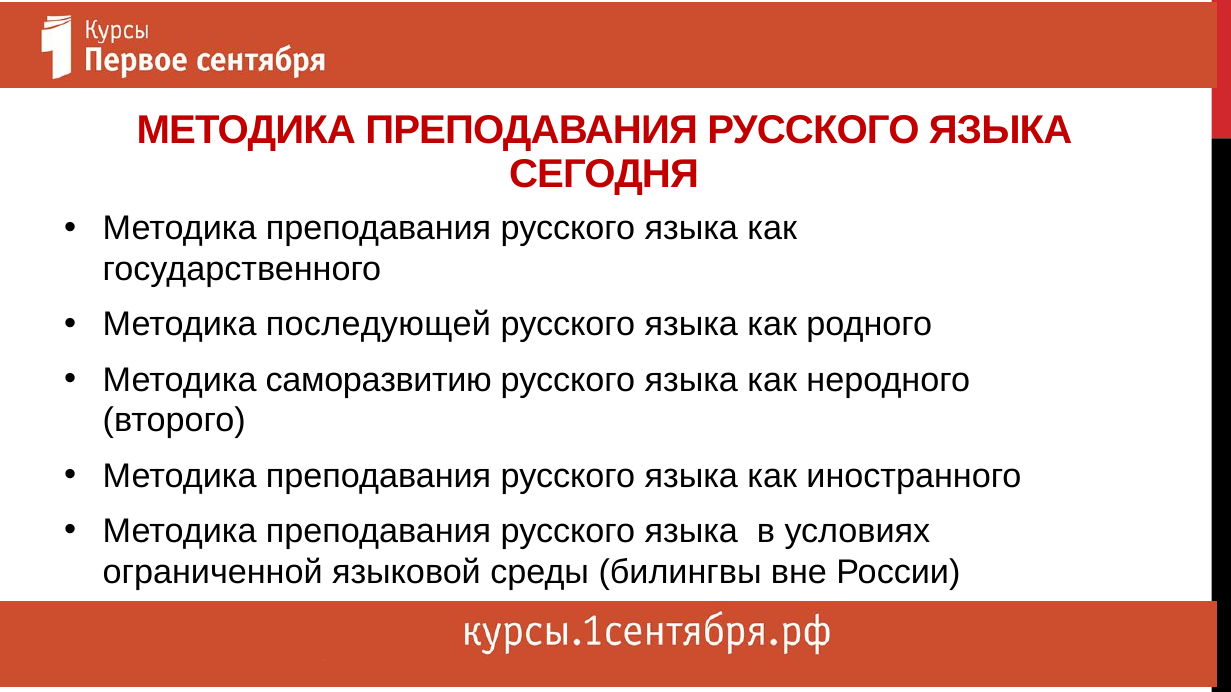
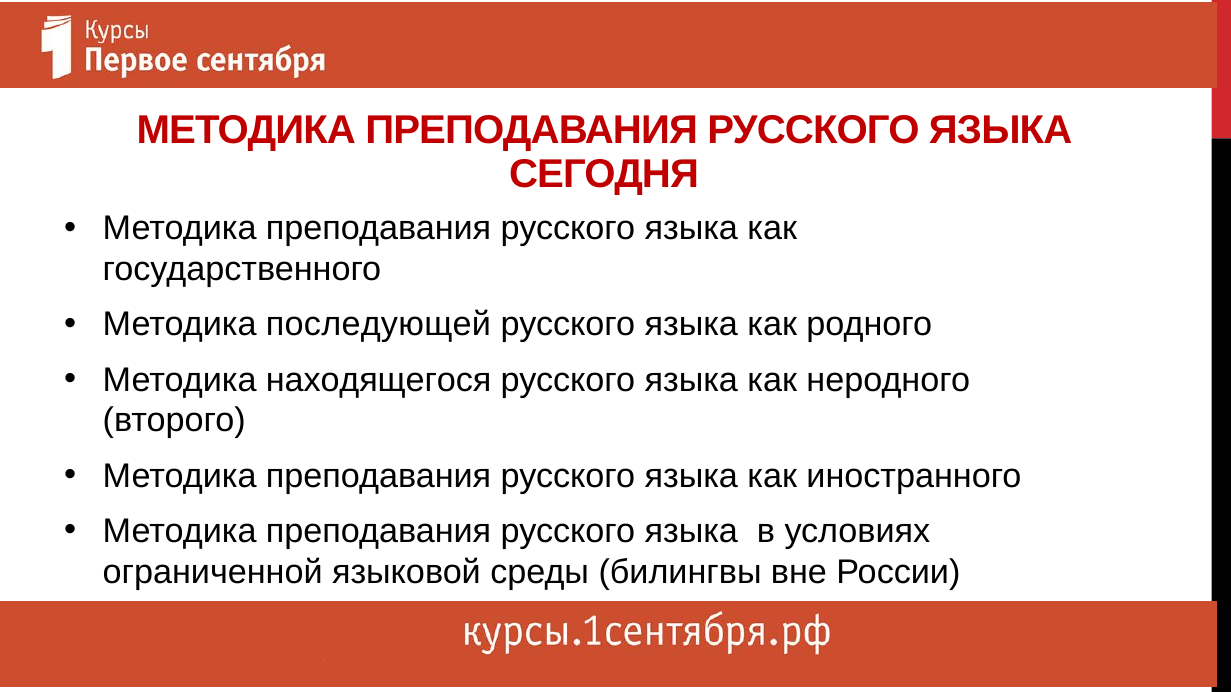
саморазвитию: саморазвитию -> находящегося (379, 380)
